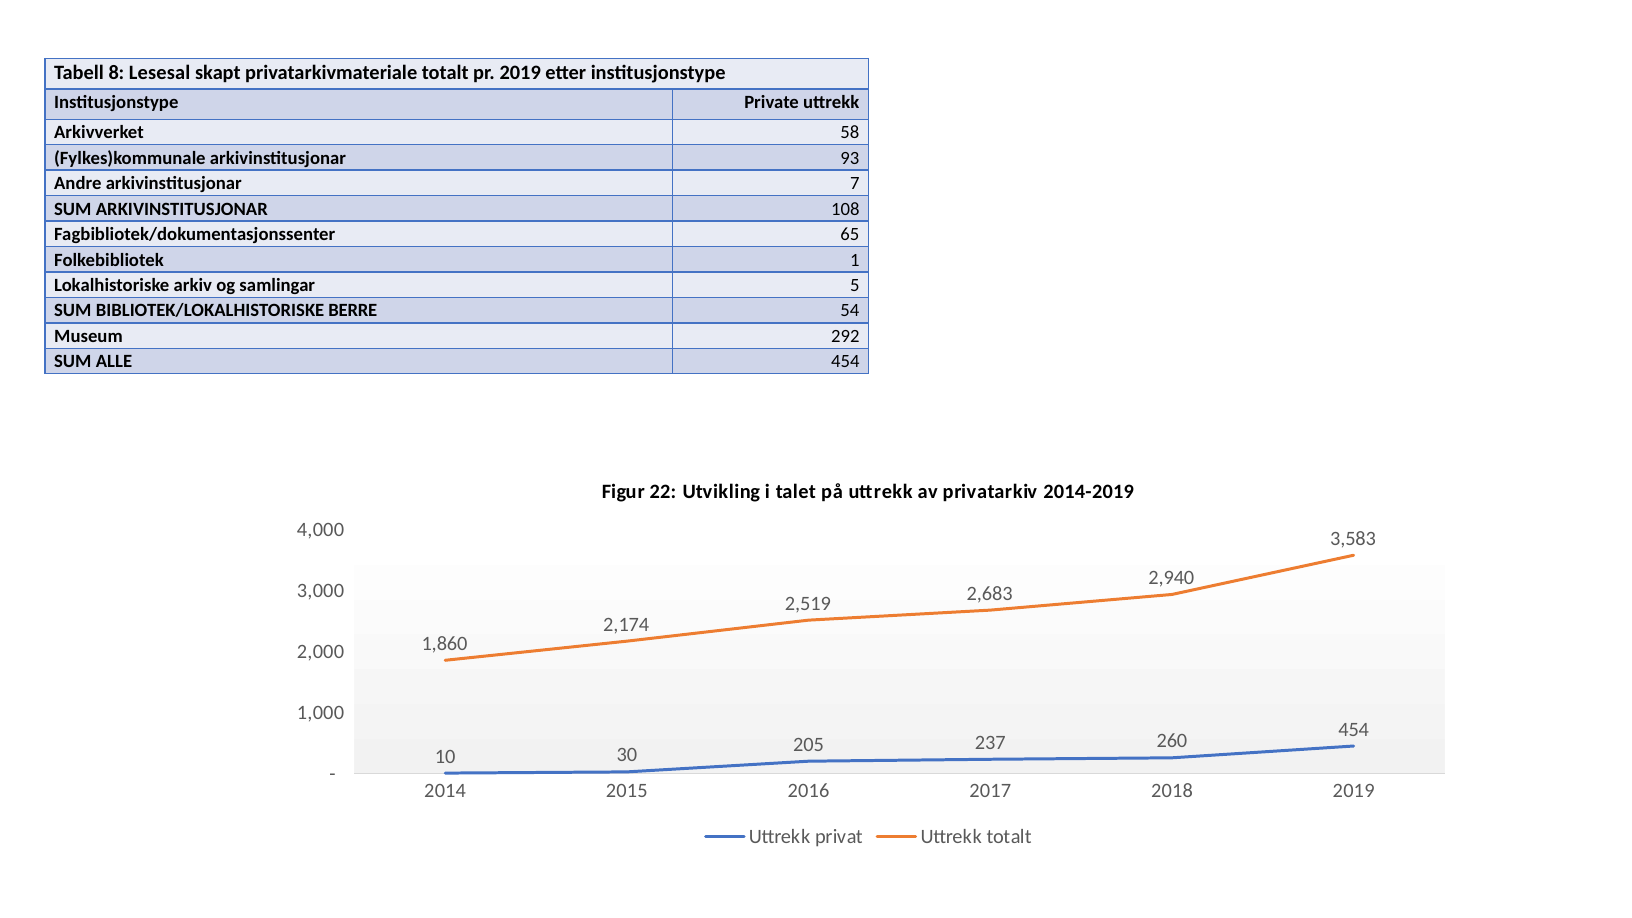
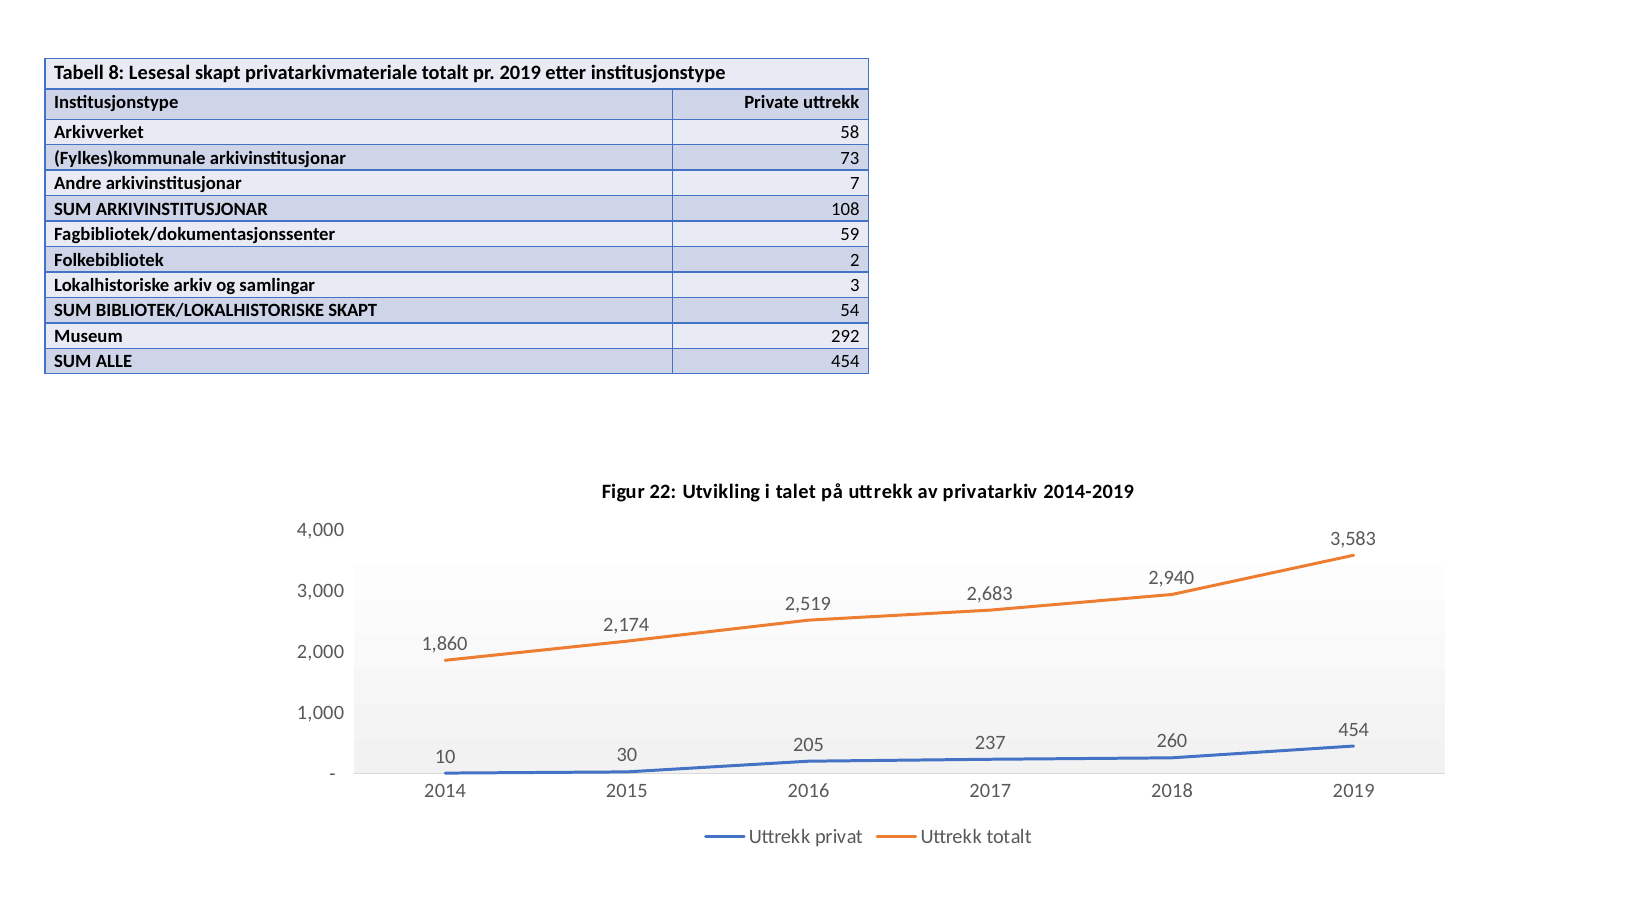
93: 93 -> 73 (850, 158)
65: 65 -> 59 (850, 234)
1: 1 -> 2 (855, 260)
5: 5 -> 3 (855, 285)
BIBLIOTEK/LOKALHISTORISKE BERRE: BERRE -> SKAPT (353, 311)
